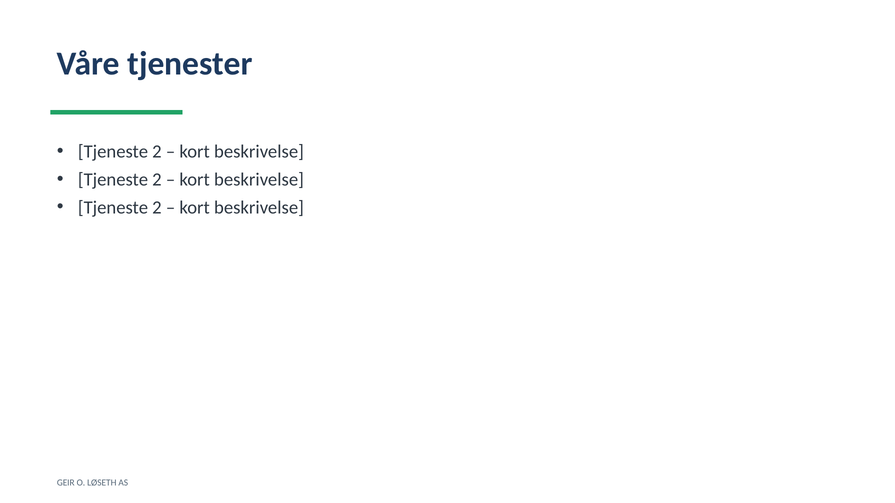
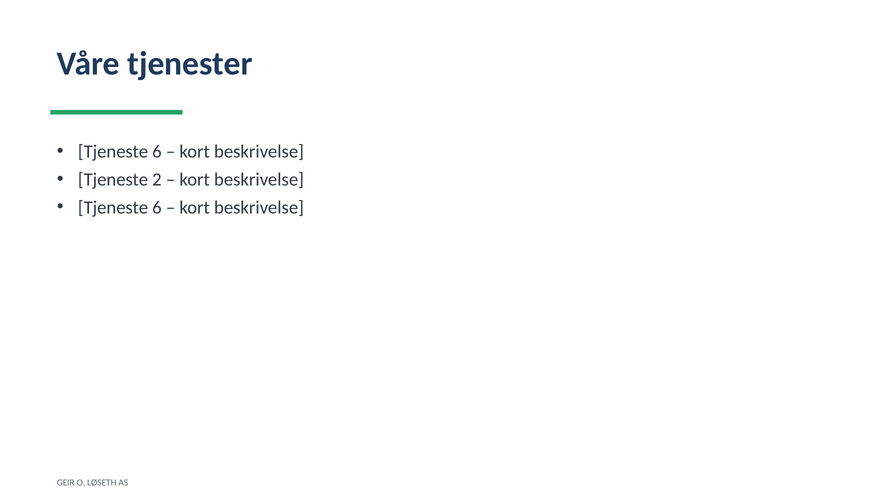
2: 2 -> 6 (157, 152)
2: 2 -> 6 (157, 208)
